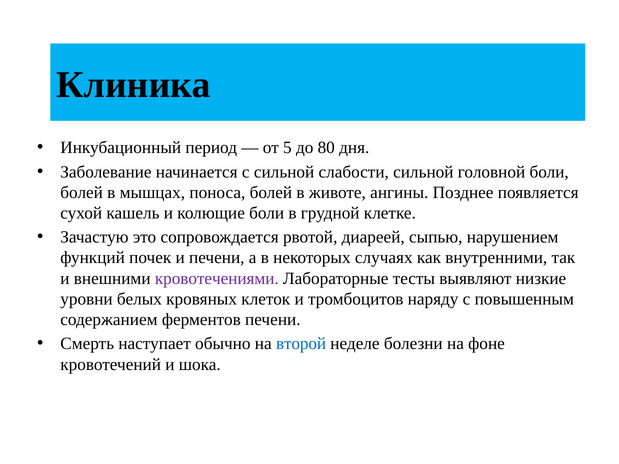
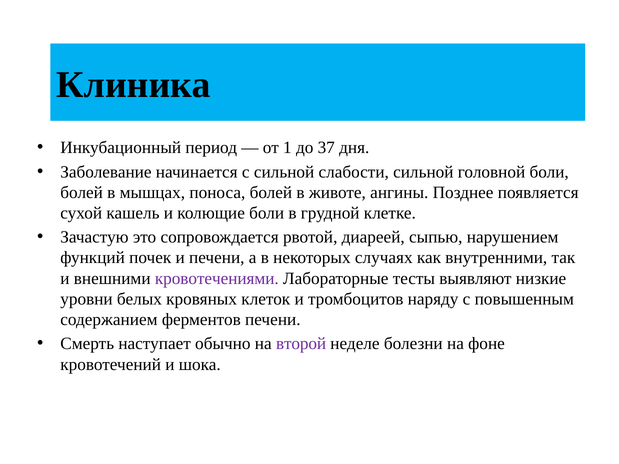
5: 5 -> 1 (287, 148)
80: 80 -> 37 (326, 148)
второй colour: blue -> purple (301, 344)
